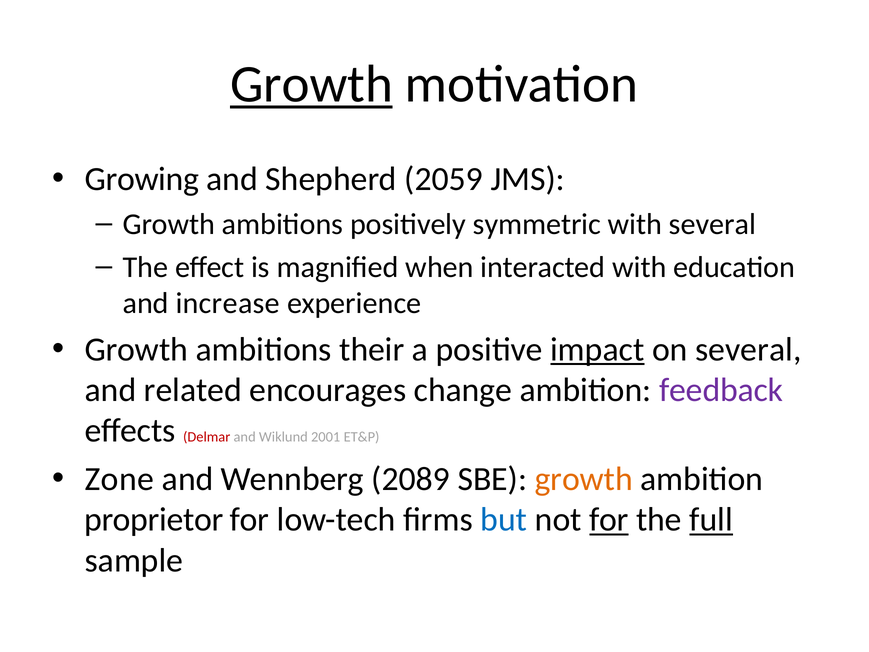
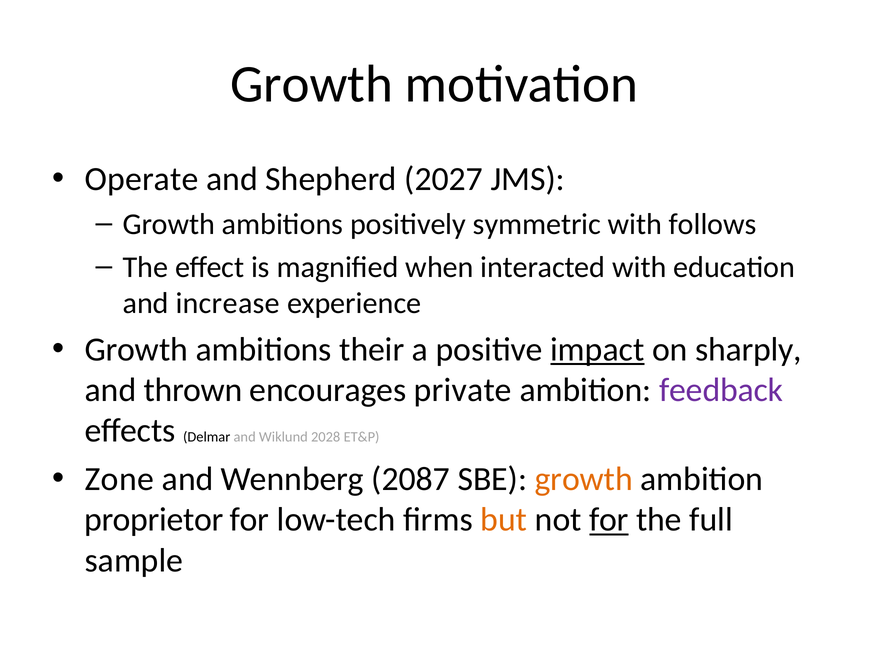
Growth underline: present -> none (312, 84)
Growing: Growing -> Operate (142, 179)
2059: 2059 -> 2027 (444, 179)
with several: several -> follows (713, 224)
on several: several -> sharply (748, 350)
related: related -> thrown (193, 390)
change: change -> private (463, 390)
Delmar colour: red -> black (207, 437)
2001: 2001 -> 2028 (326, 437)
2089: 2089 -> 2087 (411, 479)
but colour: blue -> orange (504, 520)
full underline: present -> none (711, 520)
